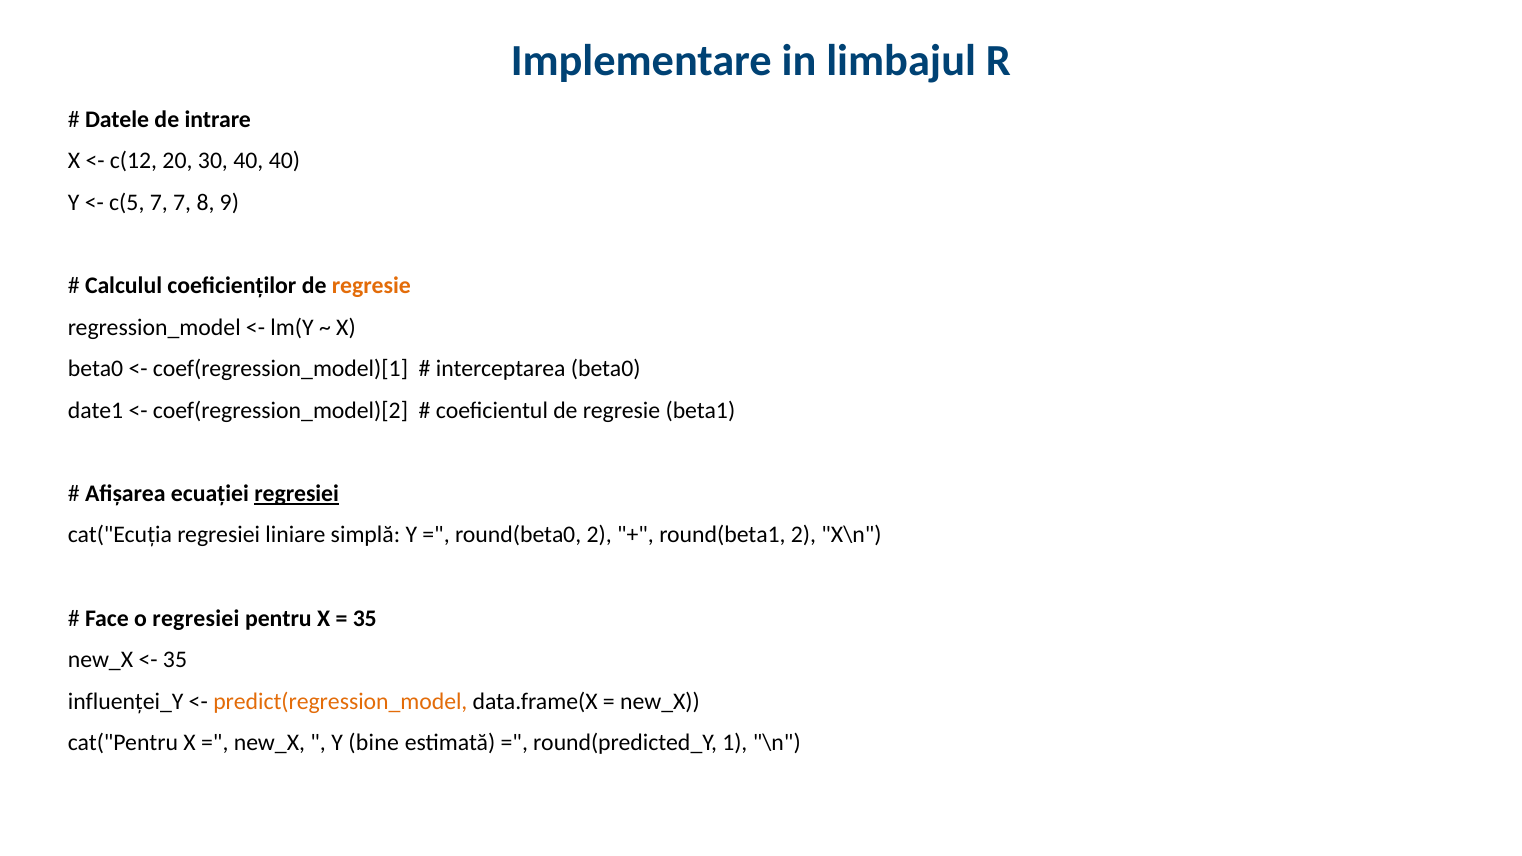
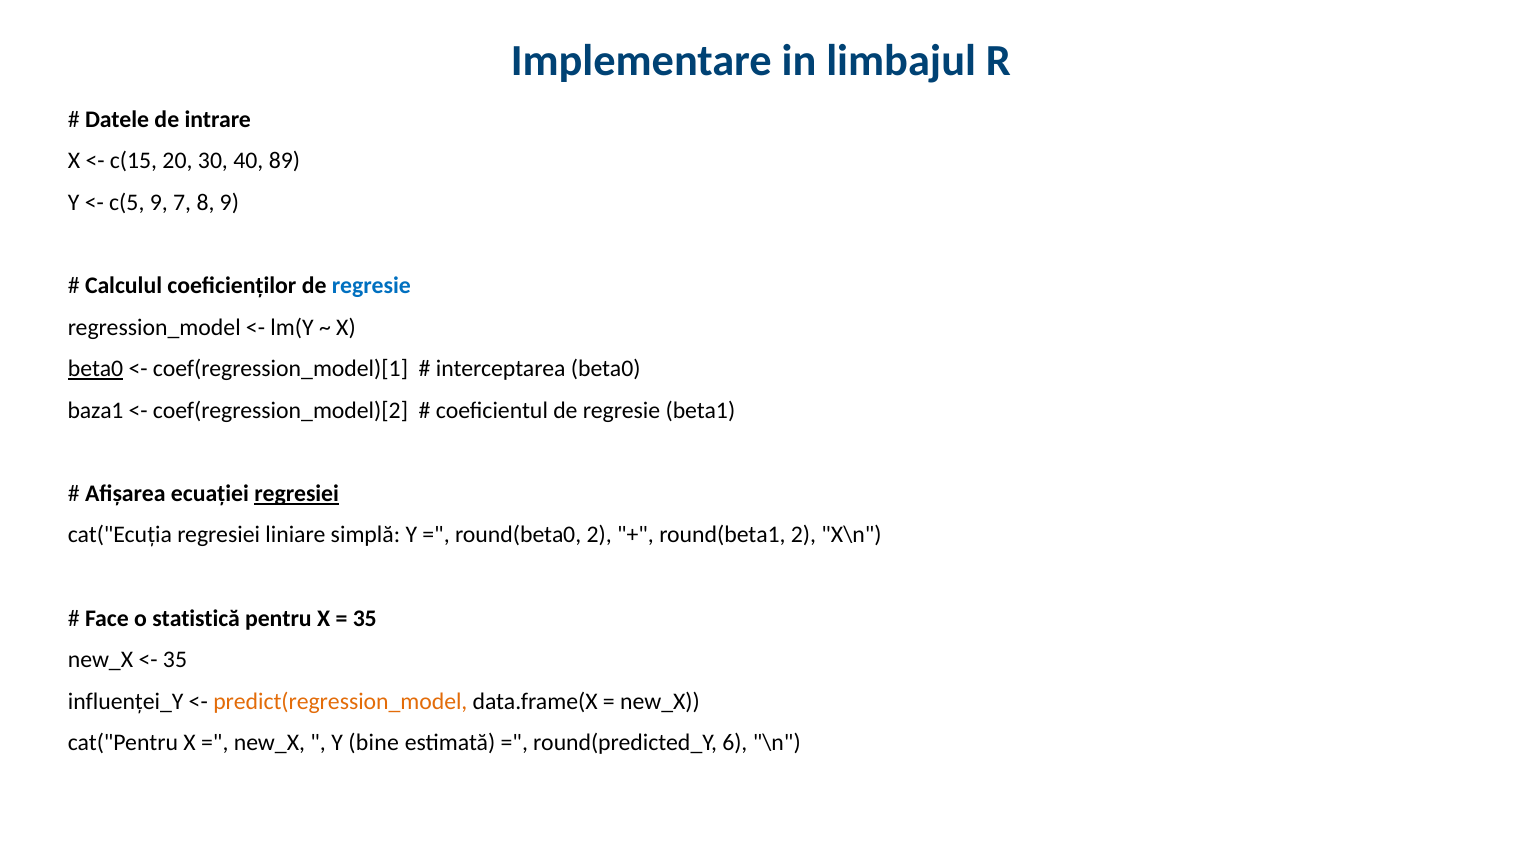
c(12: c(12 -> c(15 (134, 161)
40 40: 40 -> 89 (284, 161)
c(5 7: 7 -> 9 (159, 203)
regresie colour: orange -> blue (371, 286)
beta0 underline: none -> present (96, 369)
date1: date1 -> baza1 (96, 411)
o regresiei: regresiei -> statistică (196, 618)
1: 1 -> 6 (735, 743)
